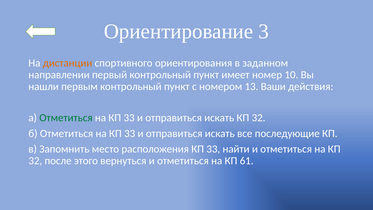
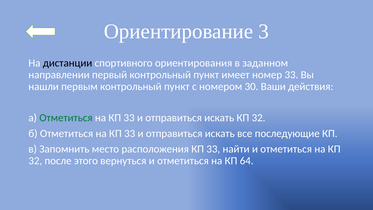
дистанции colour: orange -> black (68, 63)
номер 10: 10 -> 33 (291, 75)
13: 13 -> 30 (252, 87)
61: 61 -> 64 (247, 161)
